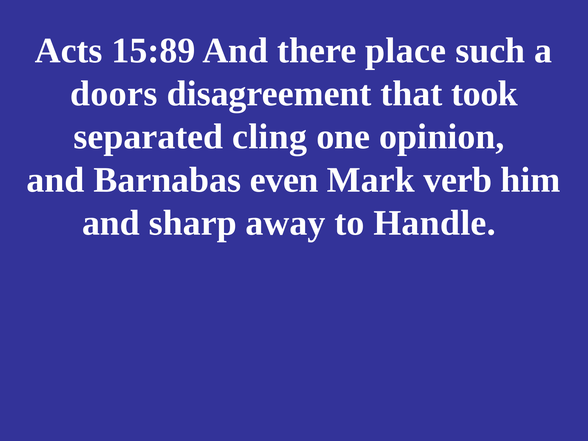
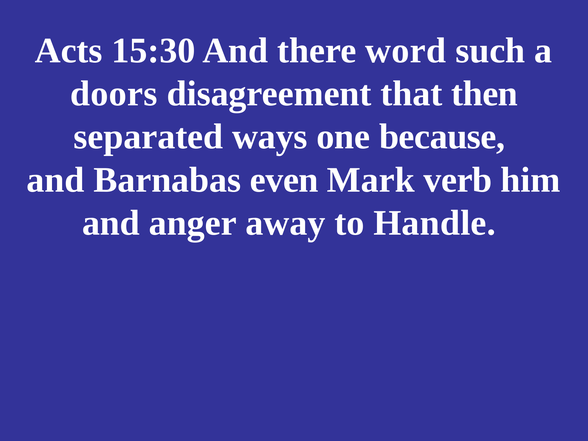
15:89: 15:89 -> 15:30 (153, 51)
place: place -> word (406, 51)
took: took -> then (485, 94)
cling: cling -> ways (270, 137)
opinion: opinion -> because (442, 137)
sharp: sharp -> anger (193, 223)
